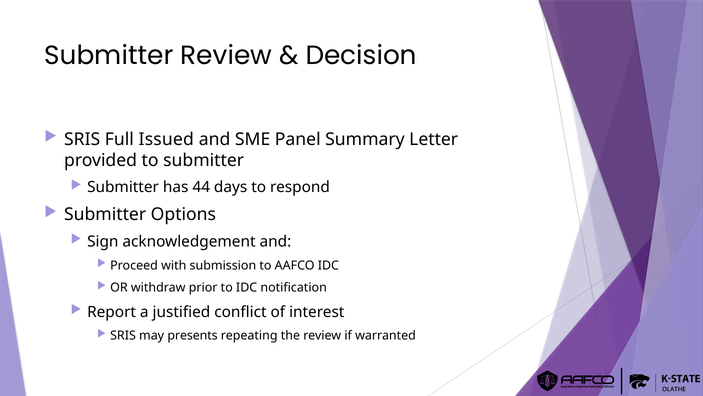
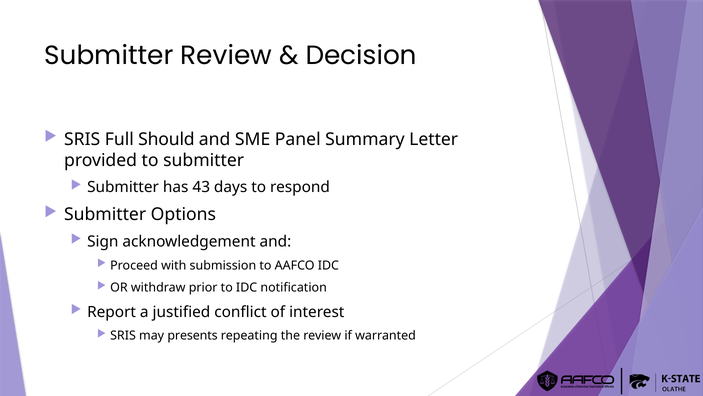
Issued: Issued -> Should (166, 139)
44: 44 -> 43 (201, 187)
